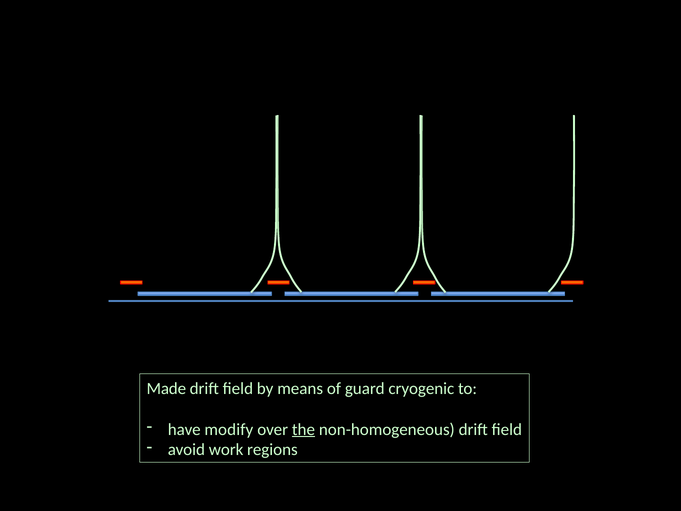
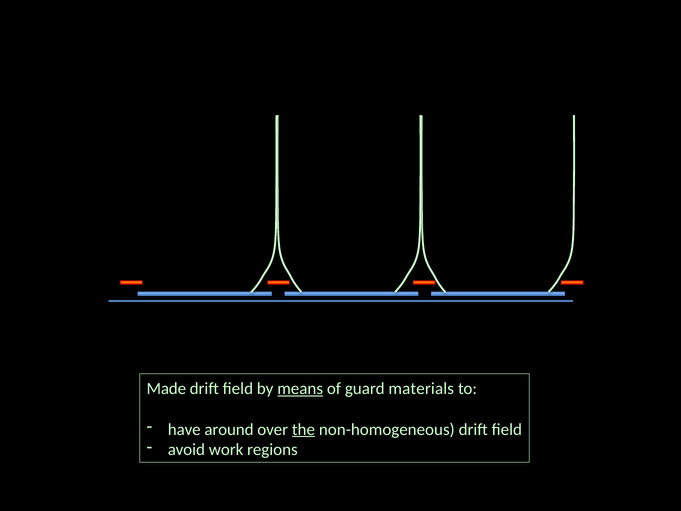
means underline: none -> present (300, 388)
cryogenic: cryogenic -> materials (421, 388)
modify: modify -> around (229, 429)
